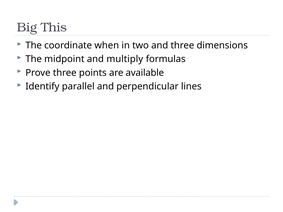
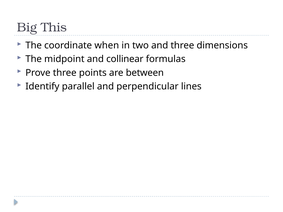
multiply: multiply -> collinear (125, 59)
available: available -> between (145, 73)
